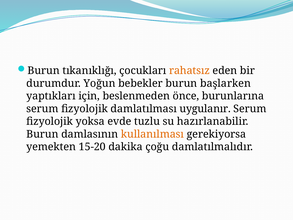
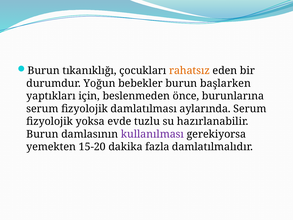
uygulanır: uygulanır -> aylarında (205, 109)
kullanılması colour: orange -> purple (152, 134)
çoğu: çoğu -> fazla (157, 147)
